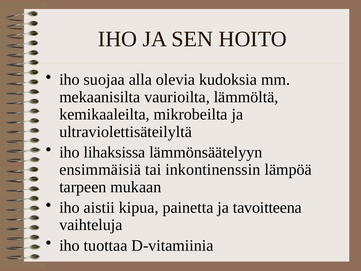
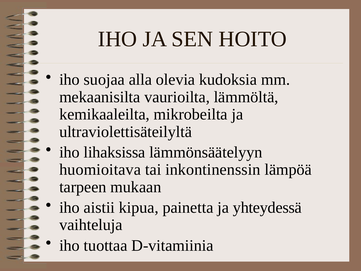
ensimmäisiä: ensimmäisiä -> huomioitava (100, 169)
tavoitteena: tavoitteena -> yhteydessä (267, 207)
